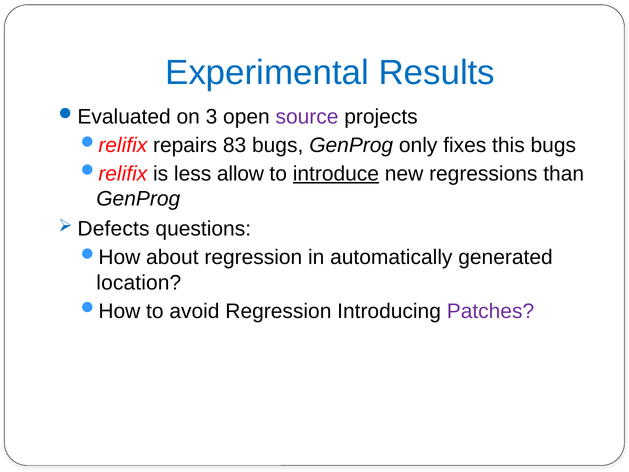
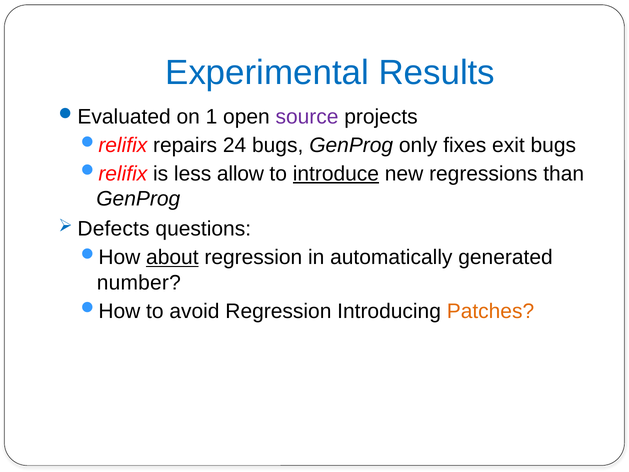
3: 3 -> 1 (211, 117)
83: 83 -> 24 (235, 145)
this: this -> exit (508, 145)
about underline: none -> present (172, 257)
location: location -> number (139, 283)
Patches colour: purple -> orange (490, 311)
